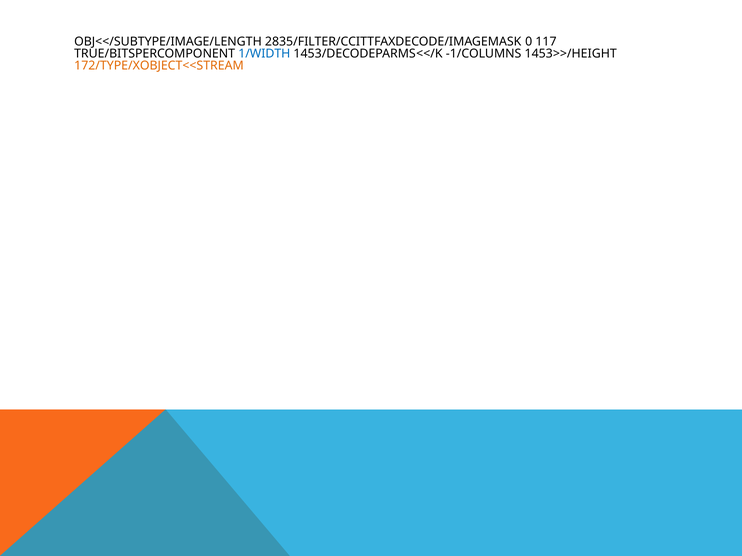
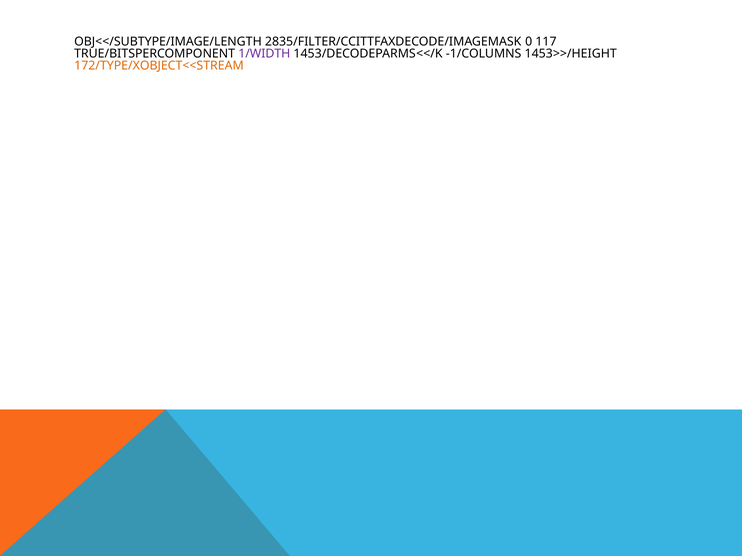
1/WIDTH colour: blue -> purple (264, 54)
